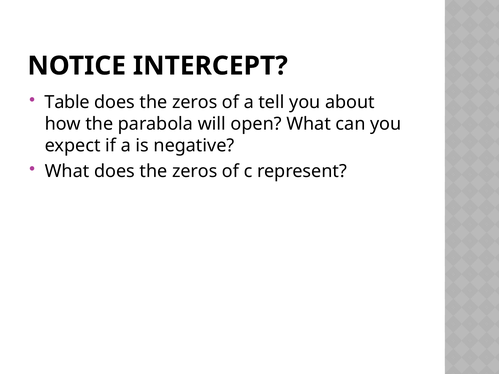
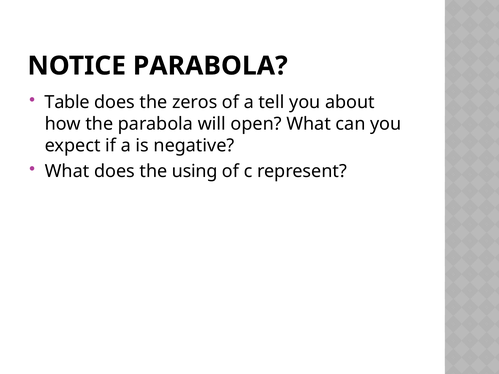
NOTICE INTERCEPT: INTERCEPT -> PARABOLA (210, 66)
What does the zeros: zeros -> using (195, 171)
